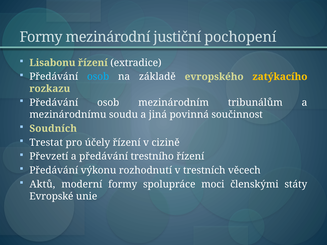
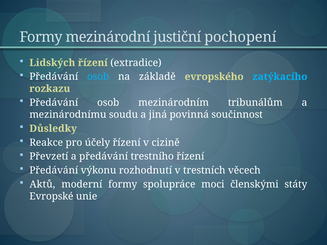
Lisabonu: Lisabonu -> Lidských (52, 63)
zatýkacího colour: yellow -> light blue (280, 77)
Soudních: Soudních -> Důsledky (53, 129)
Trestat: Trestat -> Reakce (46, 143)
